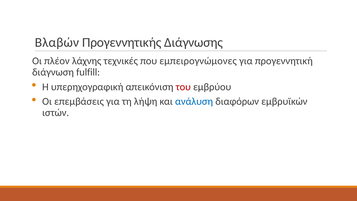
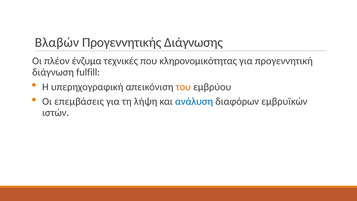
λάχνης: λάχνης -> ένζυμα (87, 61)
εμπειρογνώμονες: εμπειρογνώμονες -> κληρονομικότητας (198, 61)
του colour: red -> orange (183, 87)
